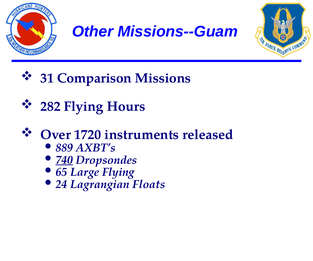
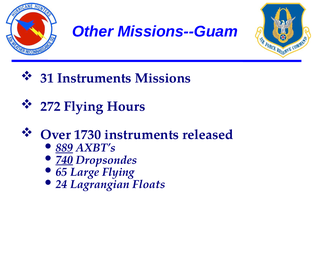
31 Comparison: Comparison -> Instruments (94, 78)
282: 282 -> 272 (51, 106)
1720: 1720 -> 1730 (88, 135)
889 underline: none -> present (64, 148)
